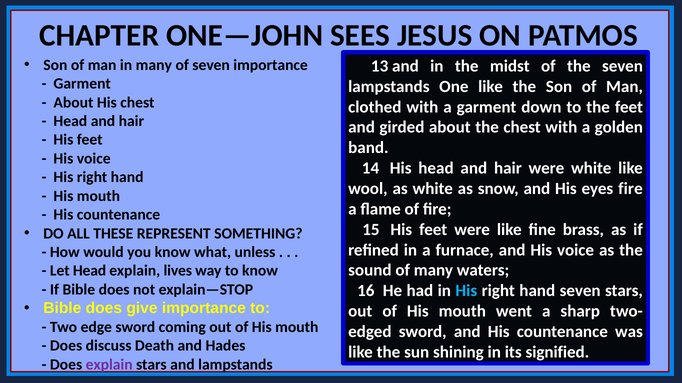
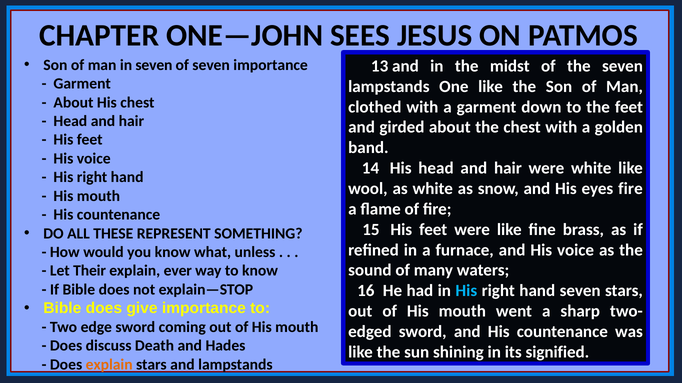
in many: many -> seven (154, 65)
Let Head: Head -> Their (90, 271)
lives: lives -> ever (178, 271)
explain colour: purple -> orange (109, 365)
